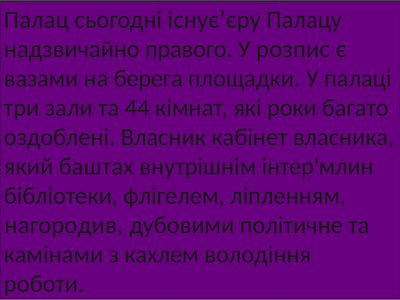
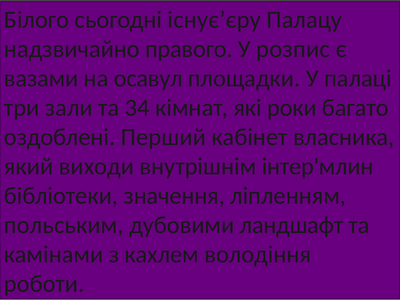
Палац: Палац -> Білого (37, 20)
берега: берега -> осавул (148, 79)
44: 44 -> 34 (137, 108)
Власник: Власник -> Перший (163, 137)
баштах: баштах -> виходи (96, 166)
флігелем: флігелем -> значення (174, 196)
нагородив: нагородив -> польським (64, 225)
політичне: політичне -> ландшафт (292, 225)
